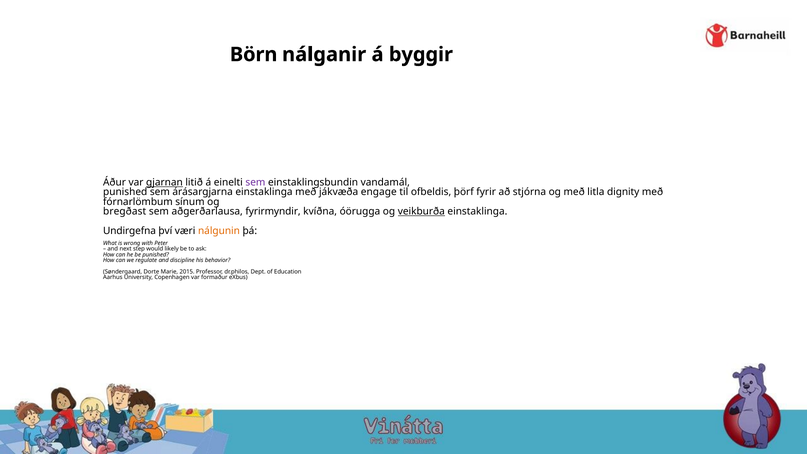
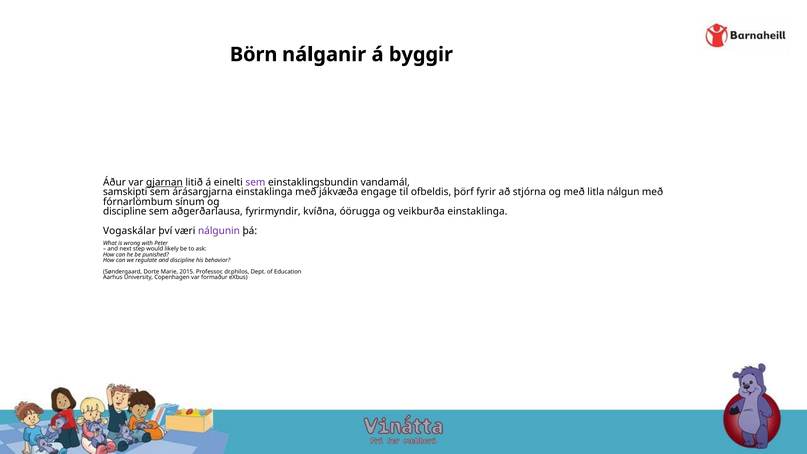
punished: punished -> samskipti (125, 192)
dignity: dignity -> nálgun (623, 192)
bregðast: bregðast -> discipline (125, 211)
veikburða underline: present -> none (421, 211)
Undirgefna: Undirgefna -> Vogaskálar (129, 231)
nálgunin colour: orange -> purple (219, 231)
